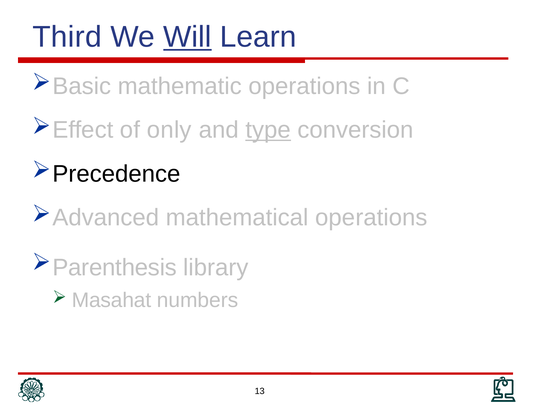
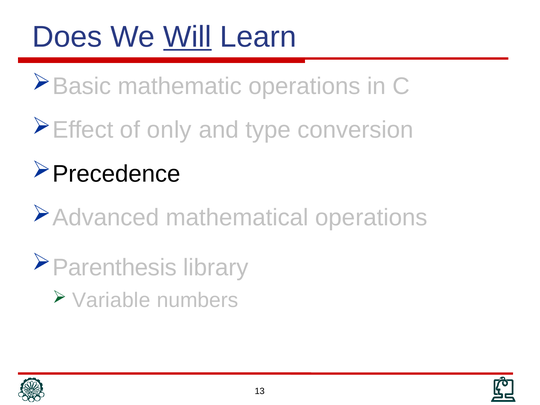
Third: Third -> Does (67, 37)
type underline: present -> none (268, 130)
Masahat: Masahat -> Variable (111, 300)
